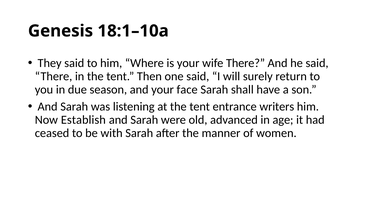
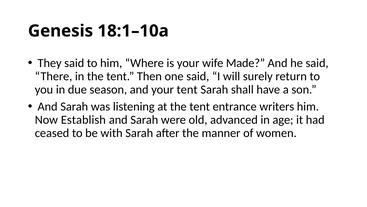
wife There: There -> Made (245, 63)
your face: face -> tent (187, 89)
